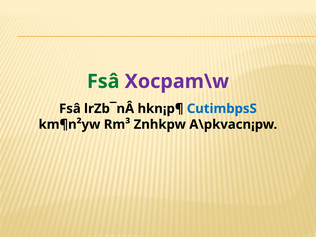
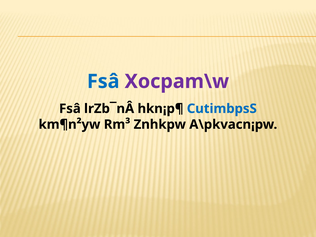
Fsâ colour: green -> blue (103, 81)
